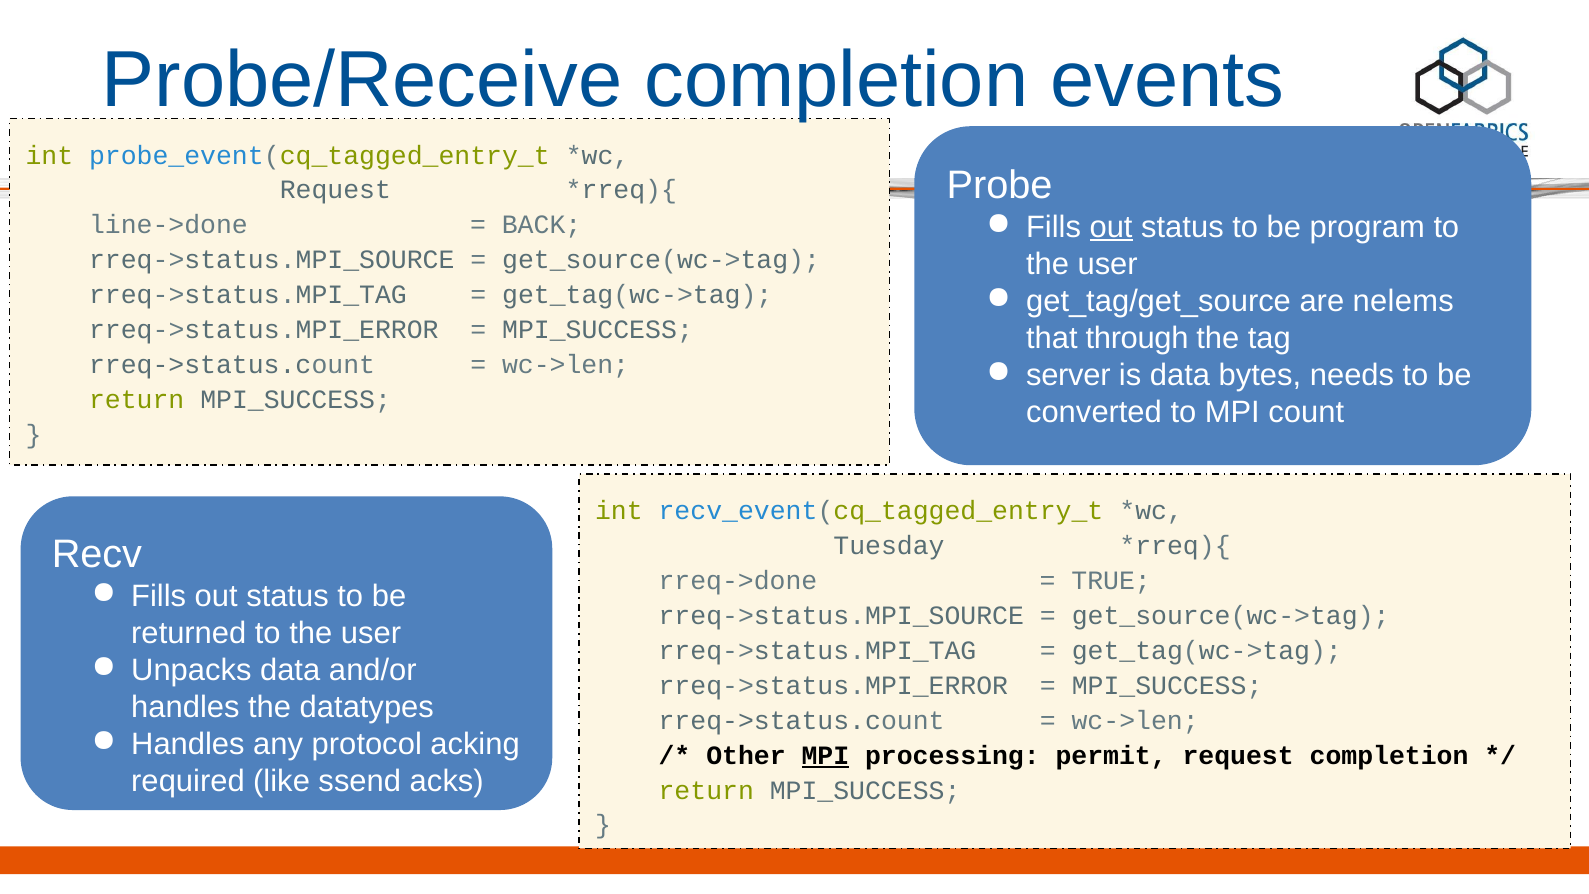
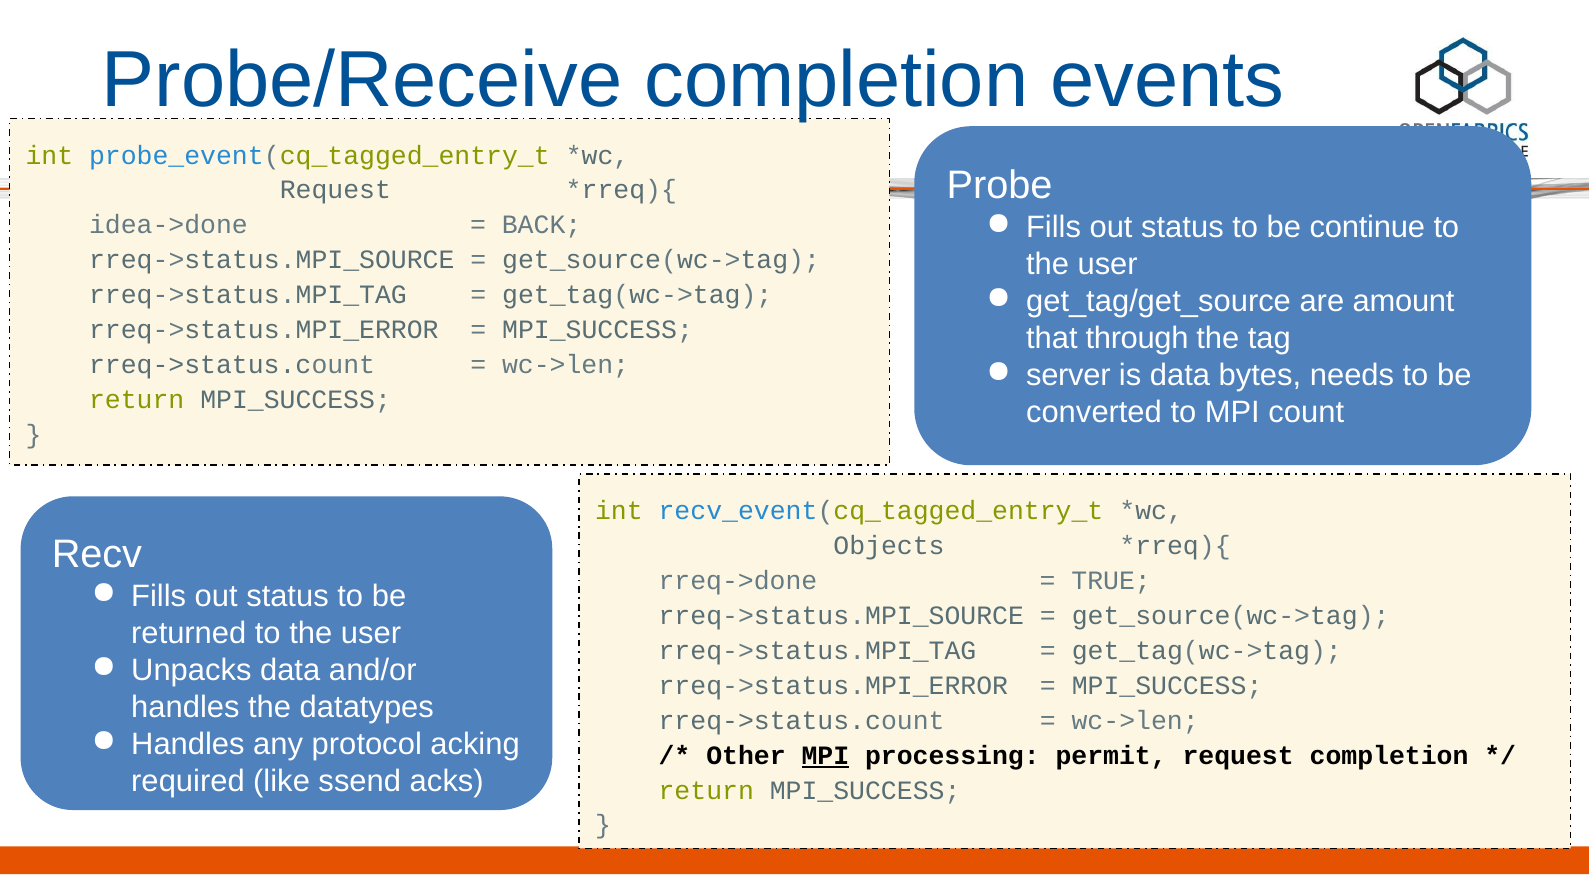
out underline: present -> none (1111, 227)
program: program -> continue (1367, 227)
line->done: line->done -> idea->done (168, 225)
nelems: nelems -> amount (1404, 301)
Tuesday: Tuesday -> Objects (889, 546)
